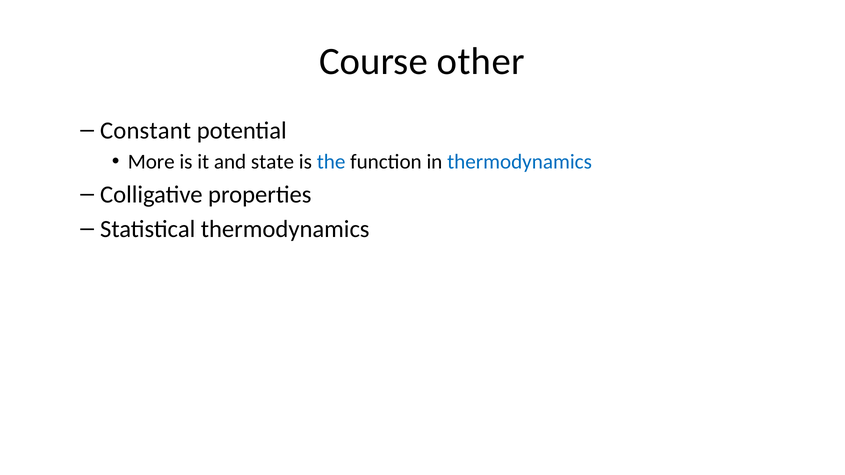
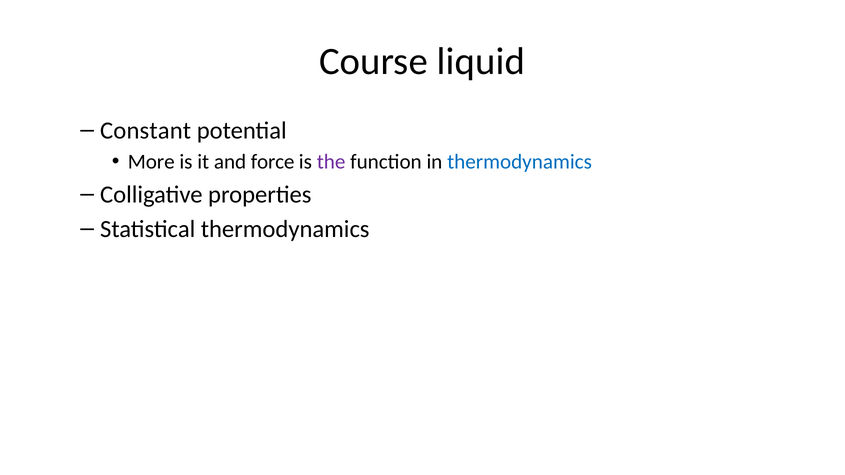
other: other -> liquid (481, 61)
state: state -> force (273, 162)
the colour: blue -> purple (331, 162)
